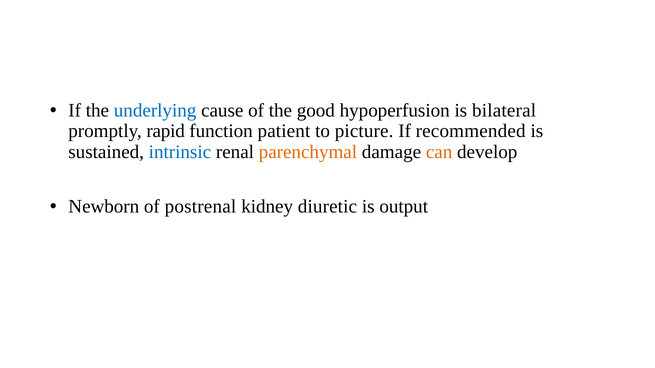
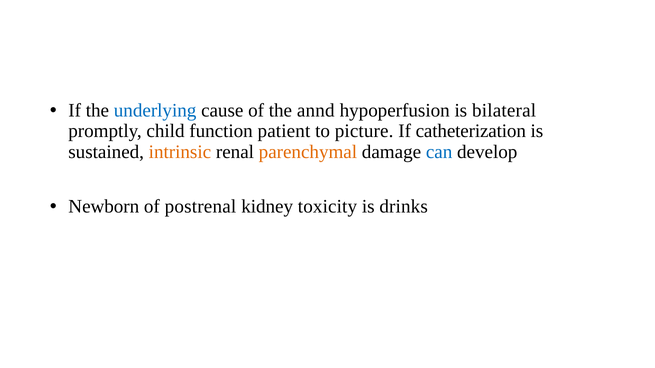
good: good -> annd (316, 111)
rapid: rapid -> child (166, 131)
recommended: recommended -> catheterization (471, 131)
intrinsic colour: blue -> orange (180, 152)
can colour: orange -> blue (439, 152)
diuretic: diuretic -> toxicity (327, 207)
output: output -> drinks (404, 207)
